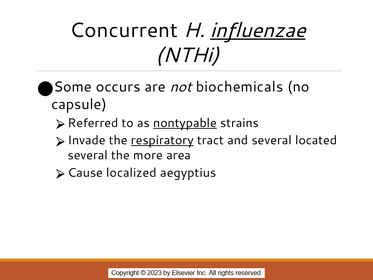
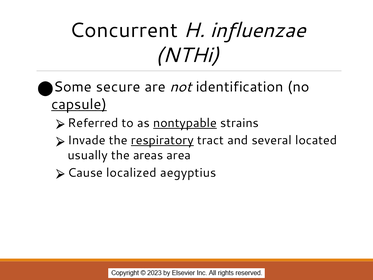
influenzae underline: present -> none (258, 30)
occurs: occurs -> secure (118, 87)
biochemicals: biochemicals -> identification (240, 87)
capsule underline: none -> present (79, 104)
several: several -> usually (88, 155)
more: more -> areas (148, 155)
